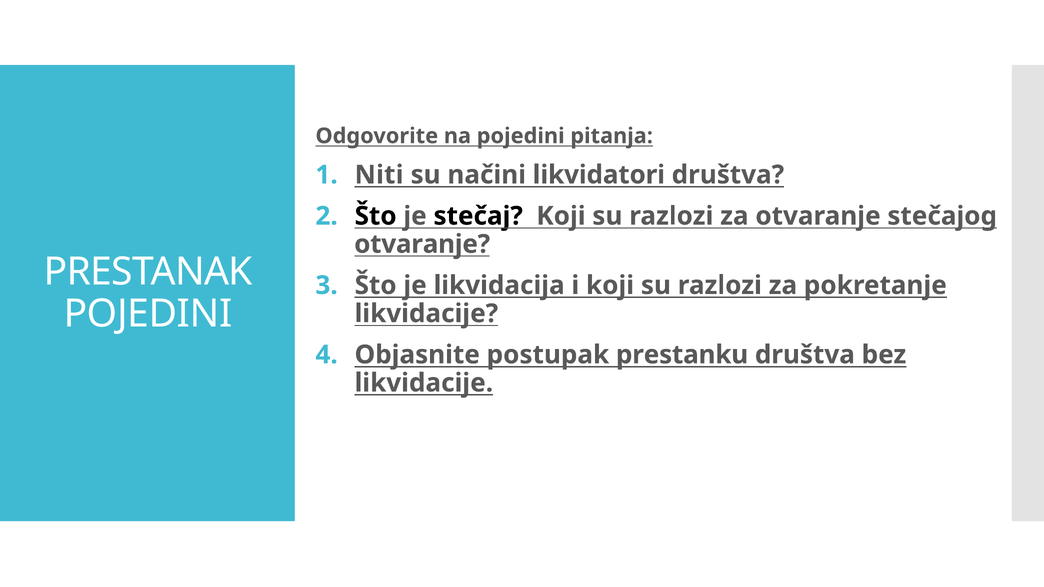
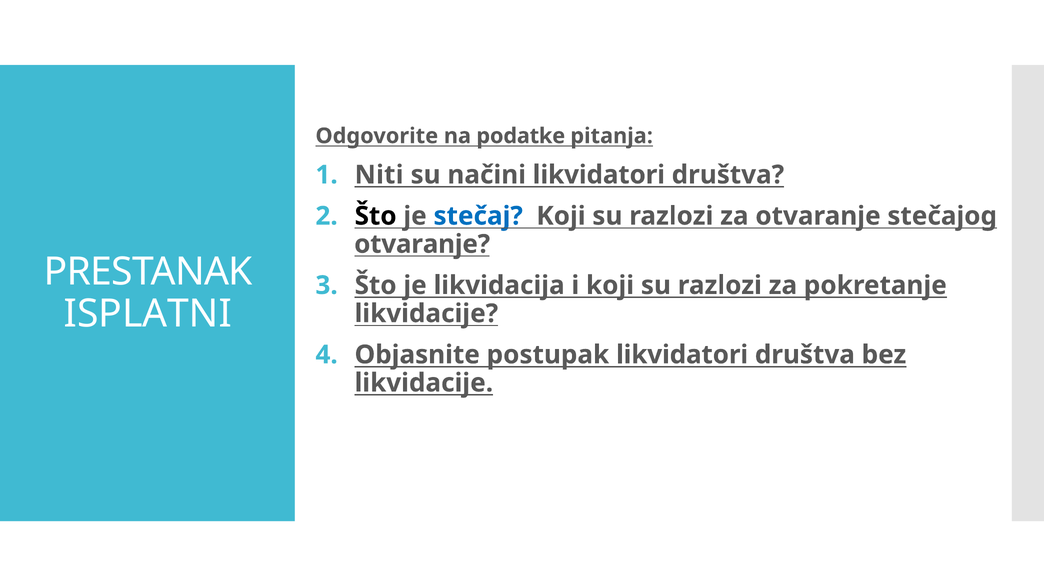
na pojedini: pojedini -> podatke (521, 136)
stečaj colour: black -> blue (478, 216)
POJEDINI: POJEDINI -> ISPLATNI (148, 314)
postupak prestanku: prestanku -> likvidatori (682, 355)
